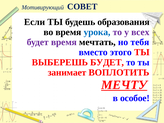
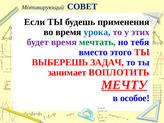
образования: образования -> применения (123, 22)
всех: всех -> этих (140, 32)
мечтать colour: black -> green (97, 42)
ВЫБЕРЕШЬ БУДЕТ: БУДЕТ -> ЗАДАЧ (107, 62)
